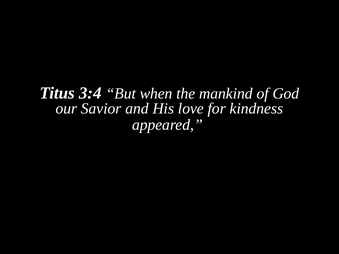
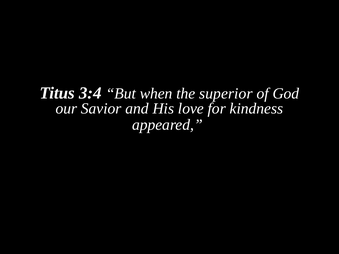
mankind: mankind -> superior (226, 94)
